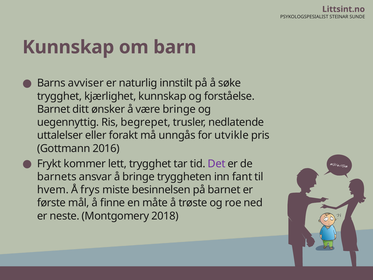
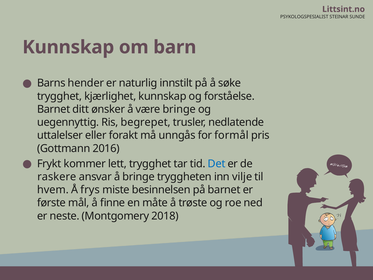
avviser: avviser -> hender (86, 83)
utvikle: utvikle -> formål (232, 135)
Det colour: purple -> blue (217, 164)
barnets: barnets -> raskere (57, 177)
fant: fant -> vilje (242, 177)
